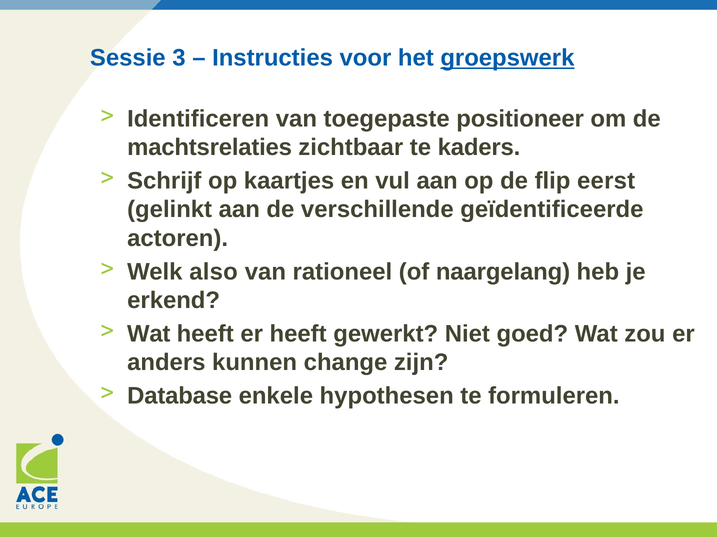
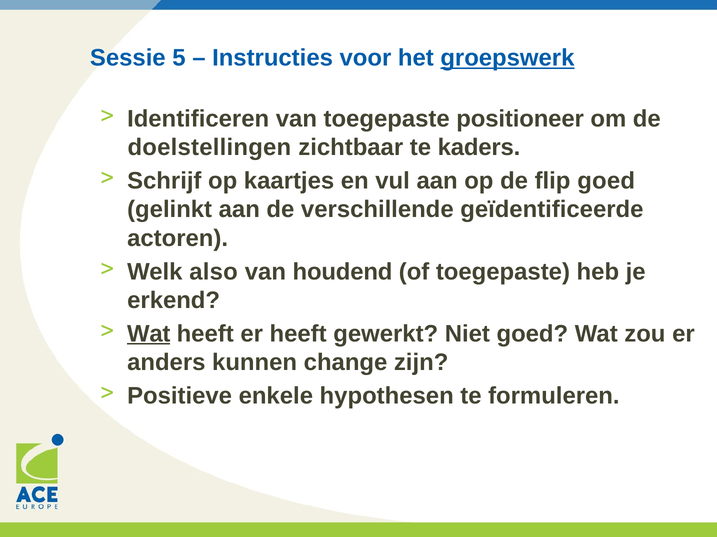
3: 3 -> 5 (179, 58)
machtsrelaties: machtsrelaties -> doelstellingen (209, 148)
flip eerst: eerst -> goed (606, 181)
rationeel: rationeel -> houdend (343, 272)
of naargelang: naargelang -> toegepaste (503, 272)
Wat underline: none -> present (149, 334)
Database: Database -> Positieve (180, 396)
